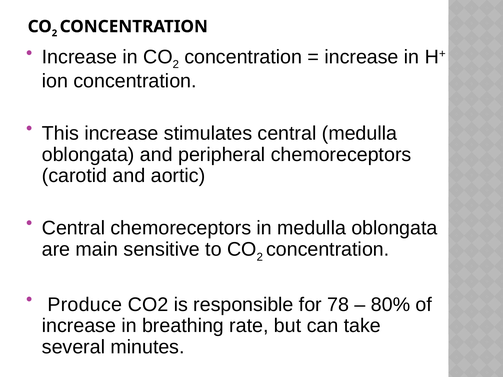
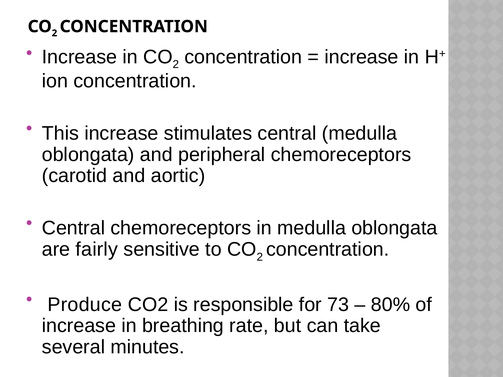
main: main -> fairly (97, 249)
78: 78 -> 73 (338, 305)
